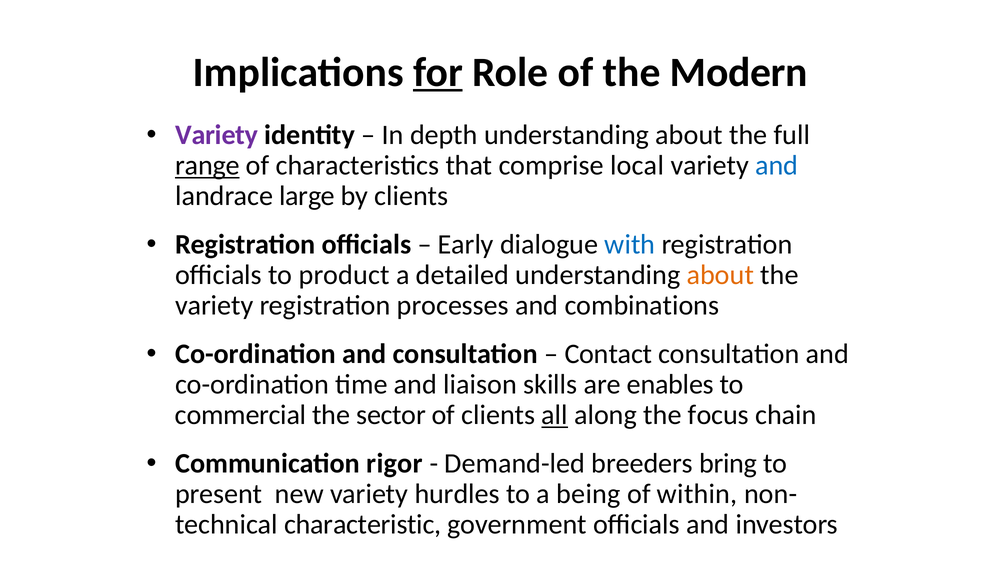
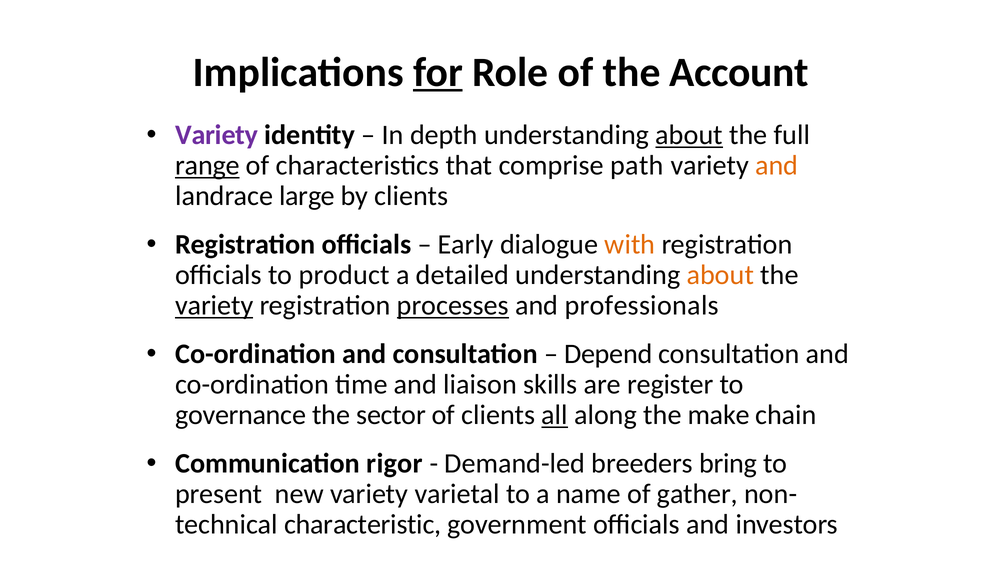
Modern: Modern -> Account (739, 72)
about underline: none -> present (689, 135)
local: local -> path (637, 166)
and colour: blue -> orange (777, 166)
with colour: blue -> orange (630, 245)
variety underline: none -> present (214, 306)
processes underline: none -> present (453, 306)
combinations: combinations -> professionals (642, 306)
Contact: Contact -> Depend (608, 354)
enables: enables -> register (670, 385)
commercial: commercial -> governance (241, 415)
focus: focus -> make (719, 415)
hurdles: hurdles -> varietal (457, 494)
being: being -> name (589, 494)
within: within -> gather (697, 494)
